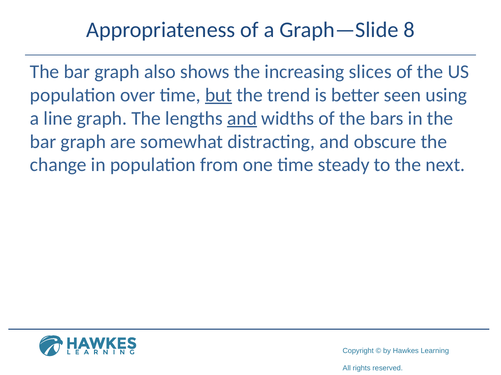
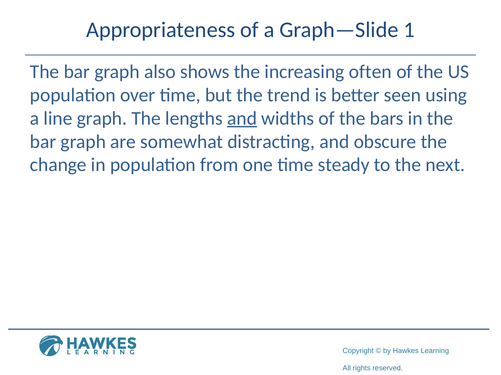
8: 8 -> 1 (409, 30)
slices: slices -> often (370, 72)
but underline: present -> none (219, 95)
